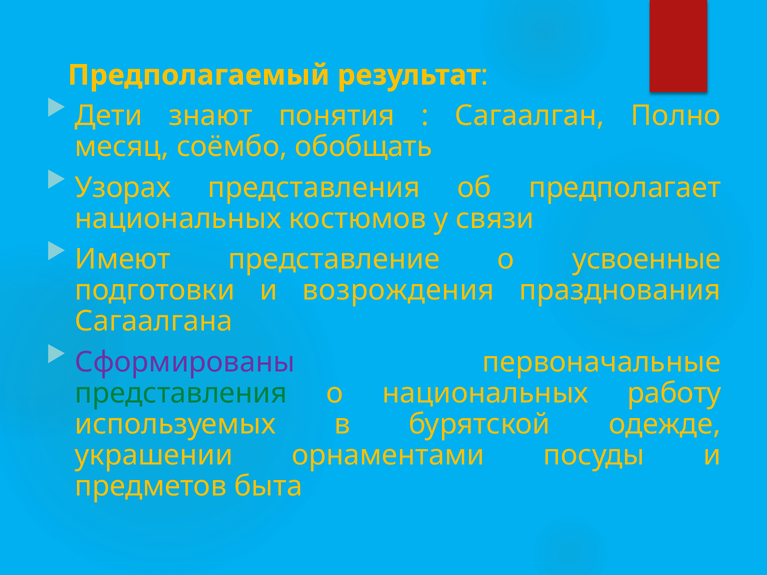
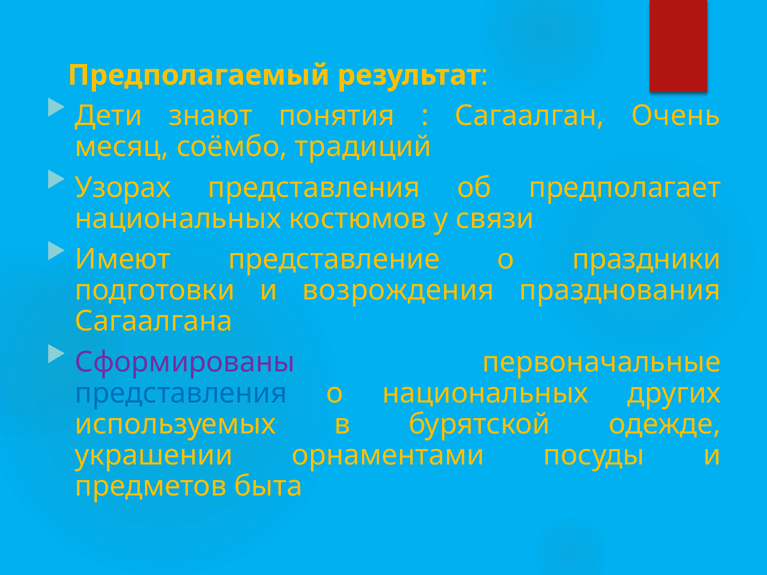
Полно: Полно -> Очень (676, 116)
обобщать: обобщать -> традиций (363, 147)
усвоенные: усвоенные -> праздники (647, 259)
представления colour: green -> blue (181, 393)
работу: работу -> других (674, 393)
